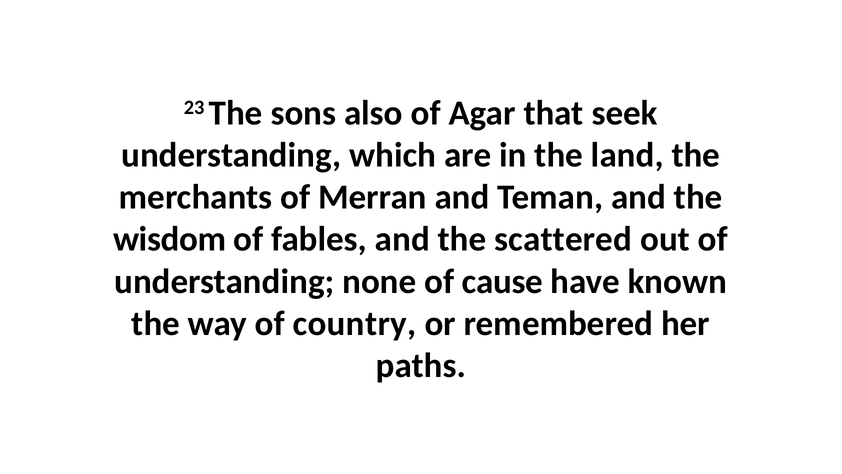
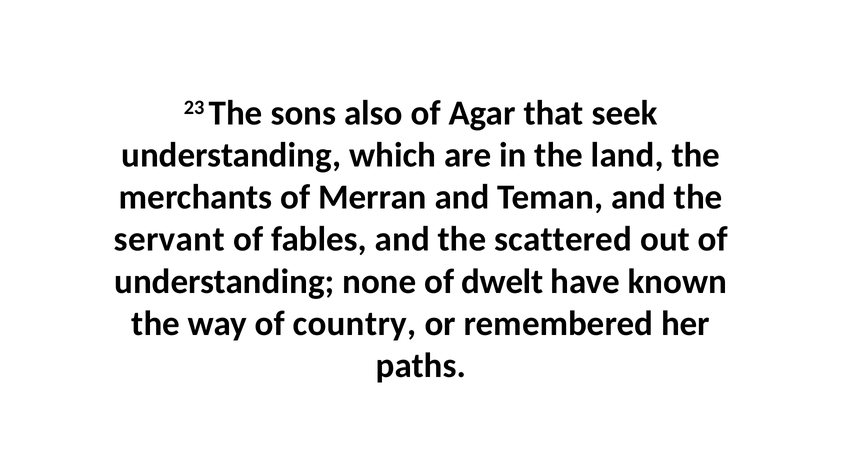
wisdom: wisdom -> servant (169, 239)
cause: cause -> dwelt (502, 281)
